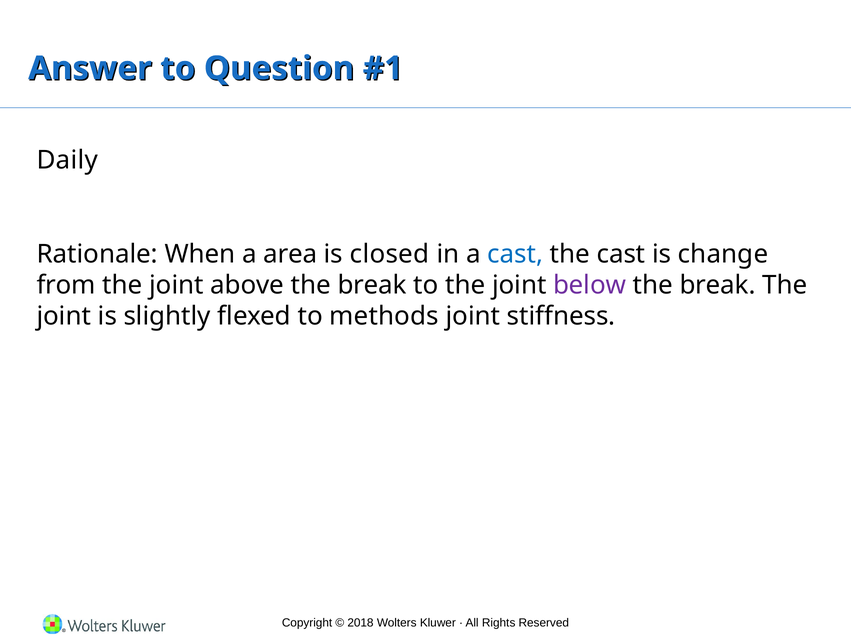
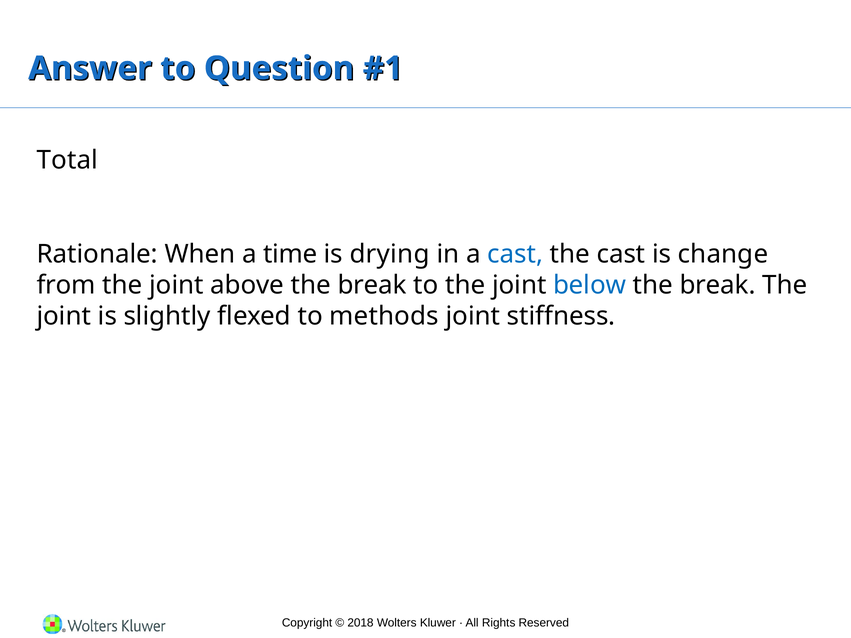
Daily: Daily -> Total (67, 160)
area: area -> time (290, 254)
closed: closed -> drying (390, 254)
below colour: purple -> blue (590, 285)
